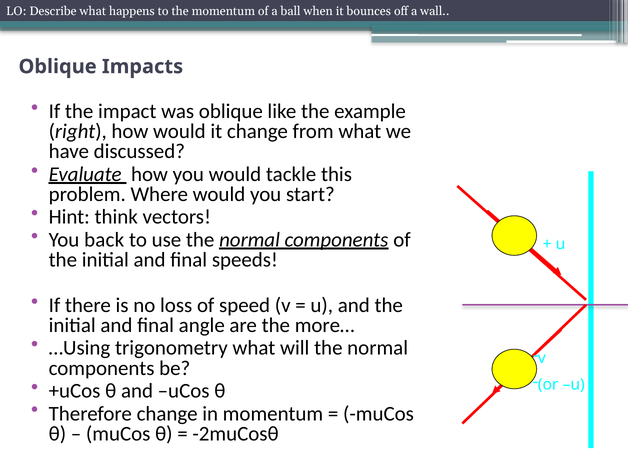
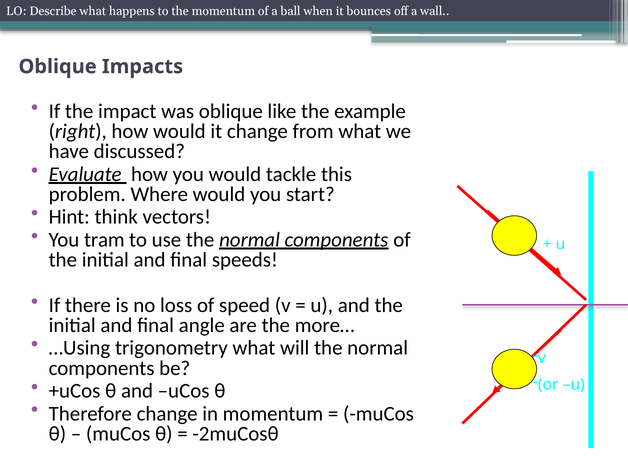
back: back -> tram (104, 240)
